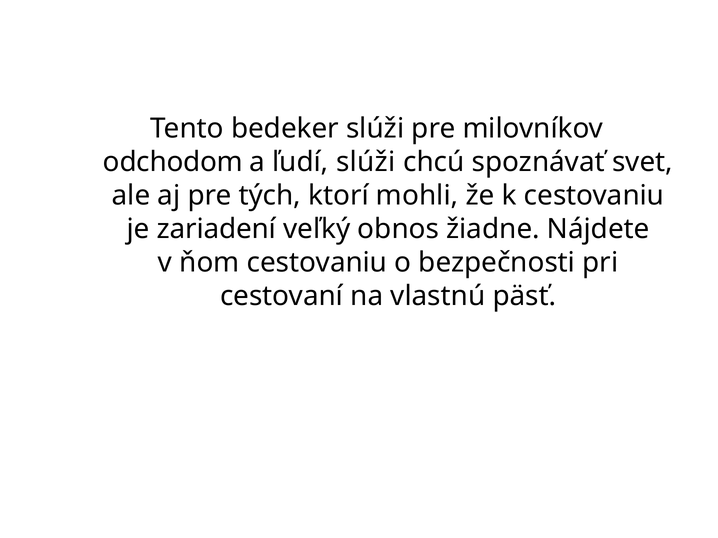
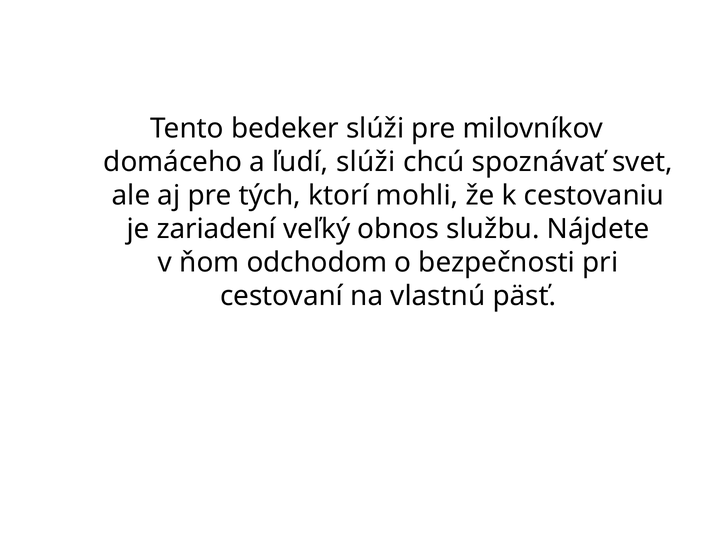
odchodom: odchodom -> domáceho (173, 162)
žiadne: žiadne -> službu (493, 229)
ňom cestovaniu: cestovaniu -> odchodom (317, 263)
